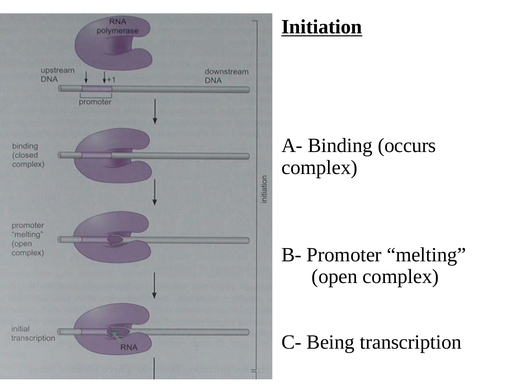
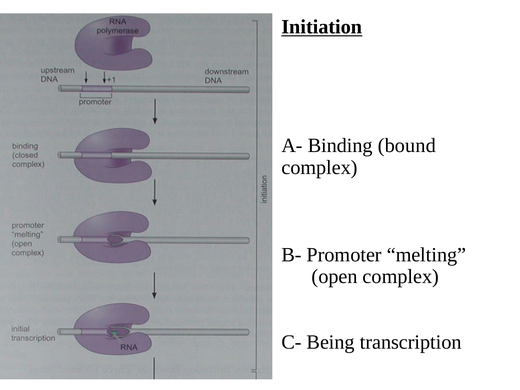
occurs: occurs -> bound (407, 145)
